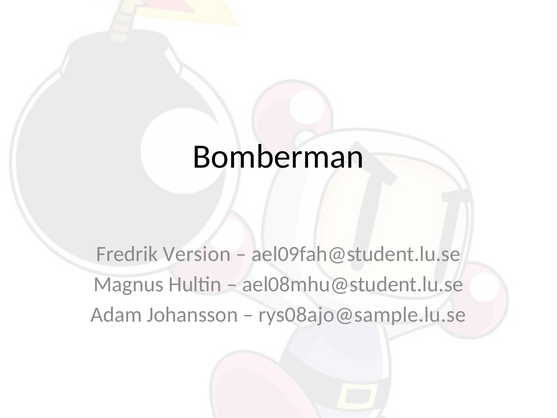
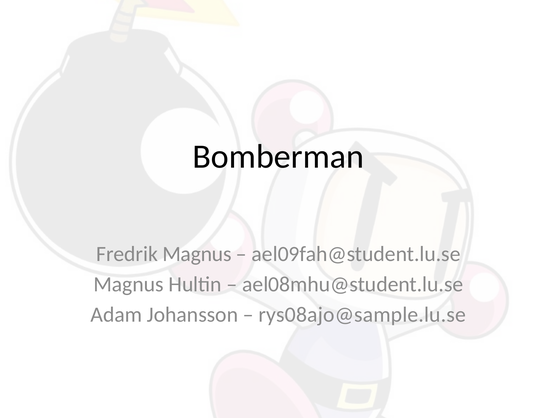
Fredrik Version: Version -> Magnus (197, 254)
